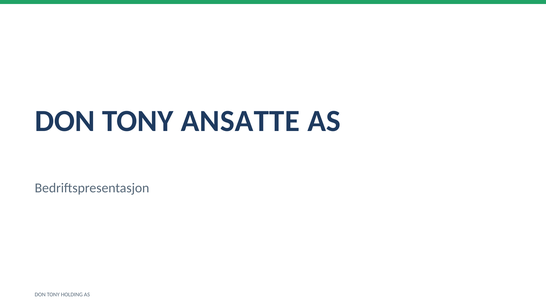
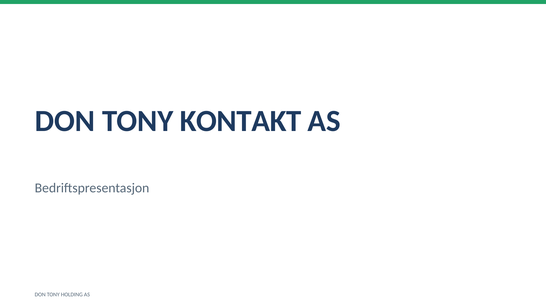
ANSATTE: ANSATTE -> KONTAKT (241, 121)
